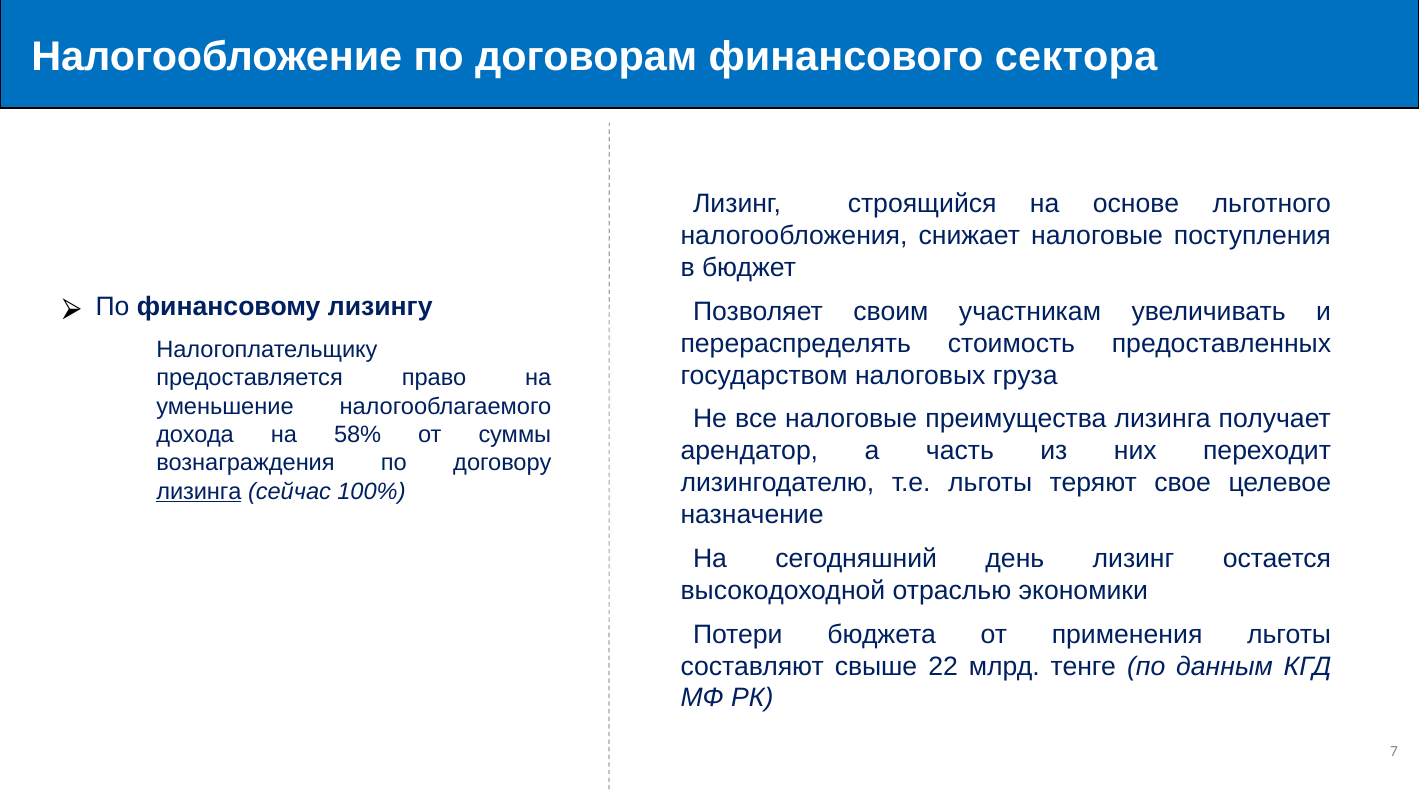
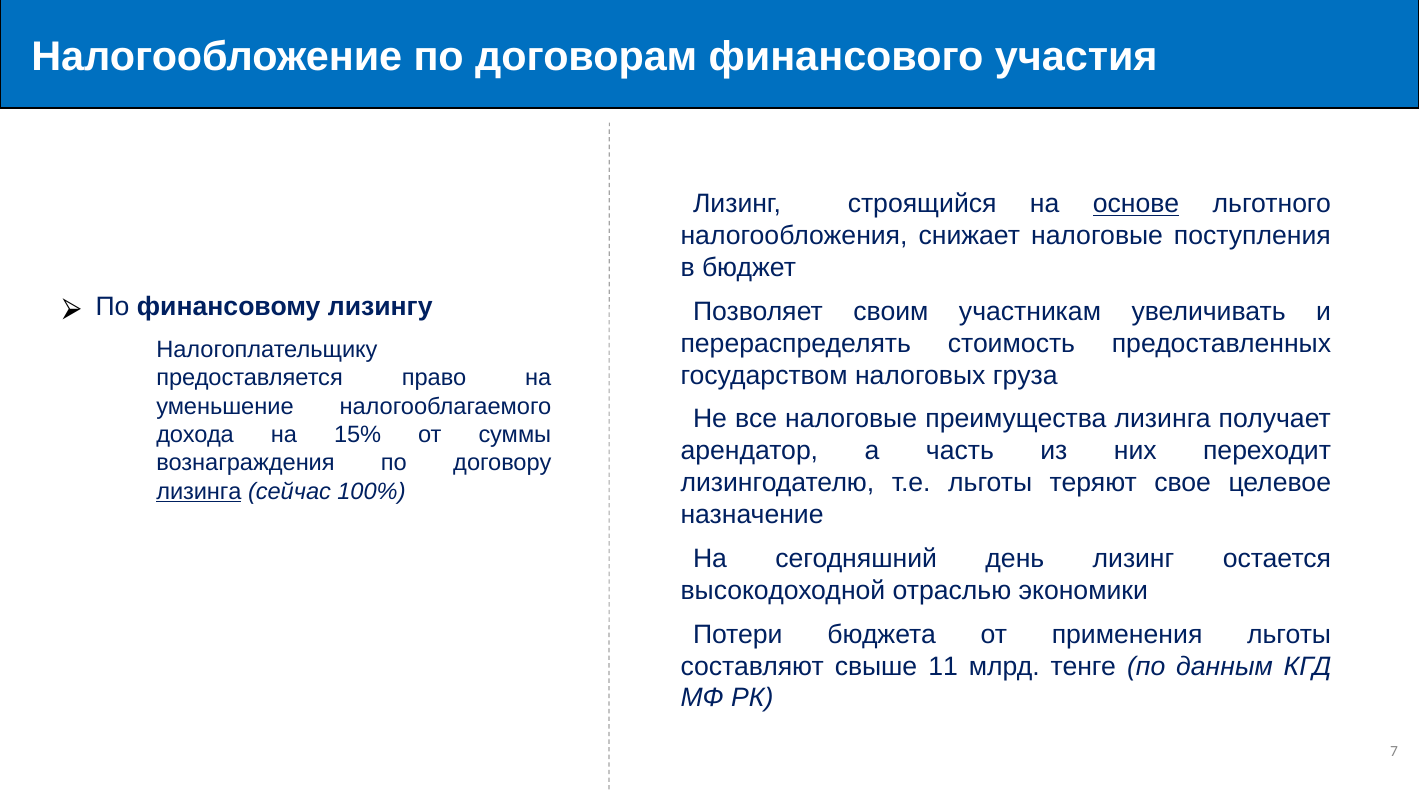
сектора: сектора -> участия (1076, 57)
основе underline: none -> present (1136, 204)
58%: 58% -> 15% (358, 435)
22: 22 -> 11 (943, 666)
